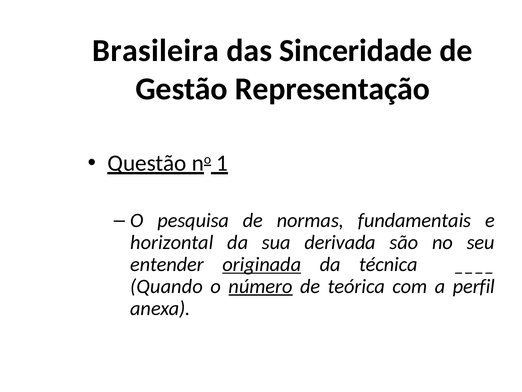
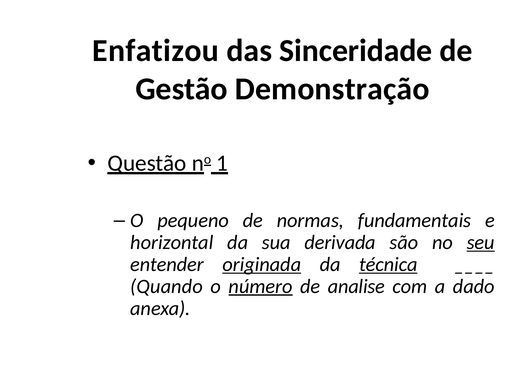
Brasileira: Brasileira -> Enfatizou (156, 51)
Representação: Representação -> Demonstração (332, 89)
pesquisa: pesquisa -> pequeno (193, 220)
seu underline: none -> present (481, 242)
técnica underline: none -> present (388, 264)
teórica: teórica -> analise (356, 286)
perfil: perfil -> dado (474, 286)
